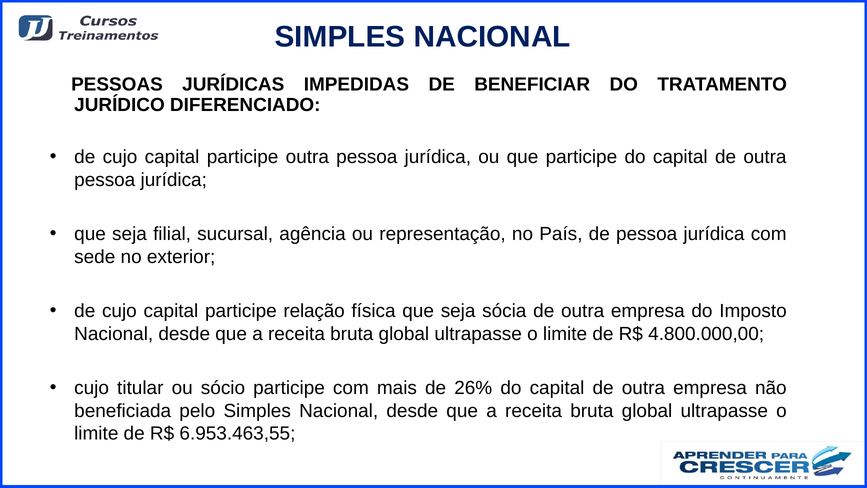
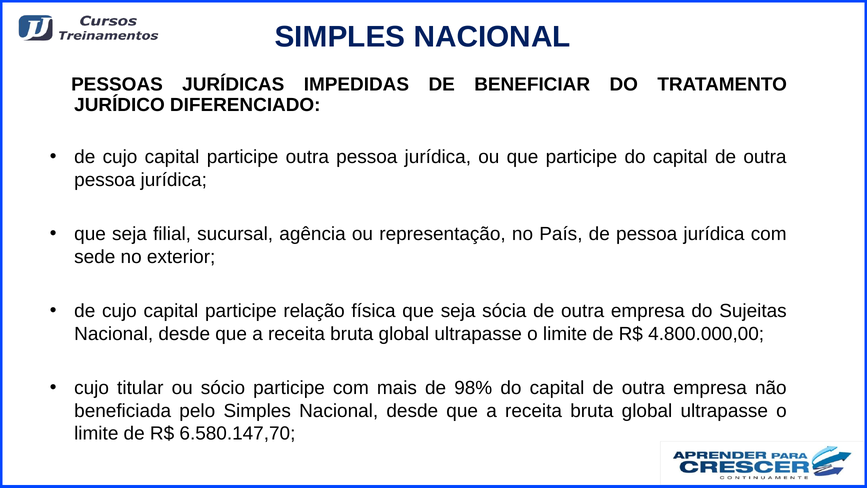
Imposto: Imposto -> Sujeitas (753, 311)
26%: 26% -> 98% (473, 388)
6.953.463,55: 6.953.463,55 -> 6.580.147,70 (237, 433)
